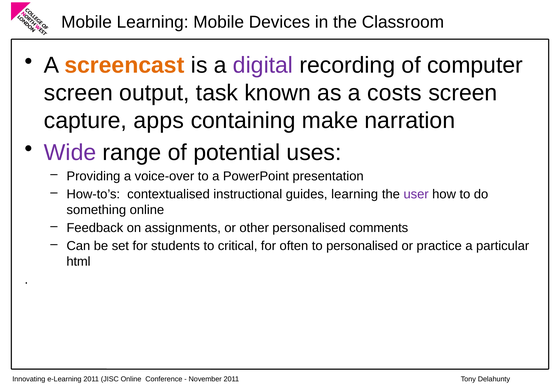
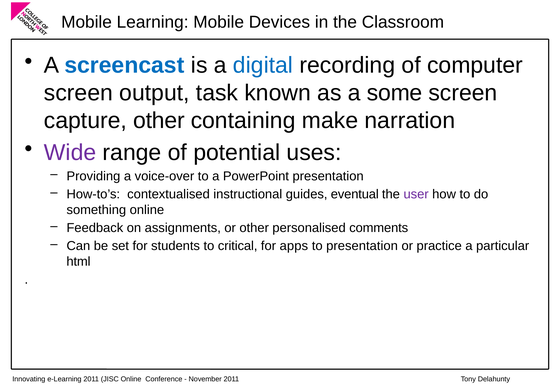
screencast colour: orange -> blue (124, 65)
digital colour: purple -> blue (263, 65)
costs: costs -> some (395, 93)
capture apps: apps -> other (159, 120)
guides learning: learning -> eventual (355, 194)
often: often -> apps (294, 246)
to personalised: personalised -> presentation (362, 246)
